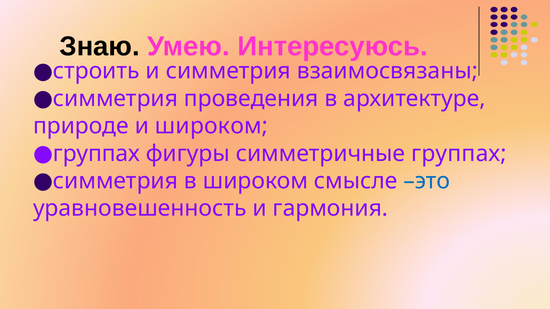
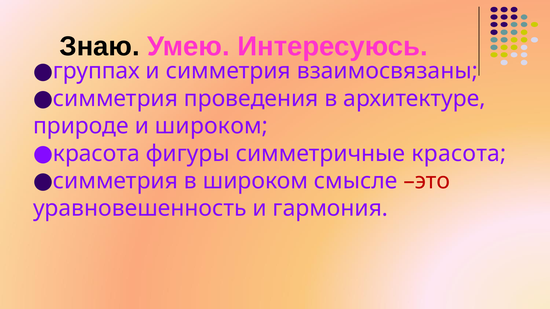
строить: строить -> группах (96, 71)
группах: группах -> красота (96, 154)
симметричные группах: группах -> красота (459, 154)
это colour: blue -> red (427, 181)
